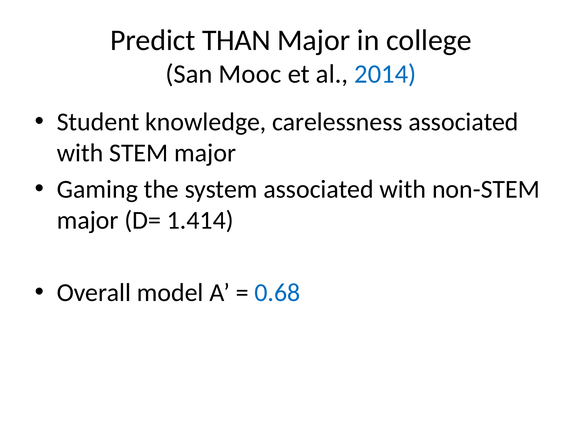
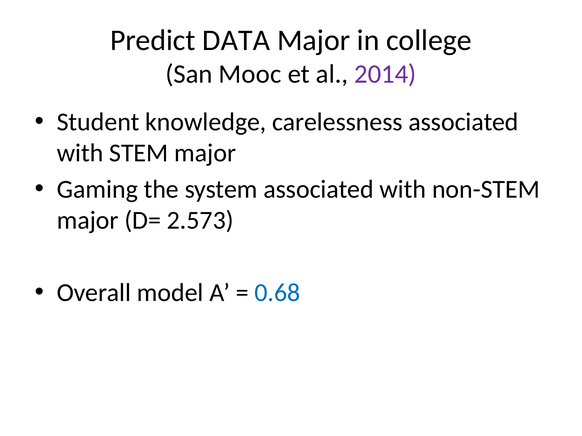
THAN: THAN -> DATA (236, 40)
2014 colour: blue -> purple (385, 74)
1.414: 1.414 -> 2.573 (200, 221)
